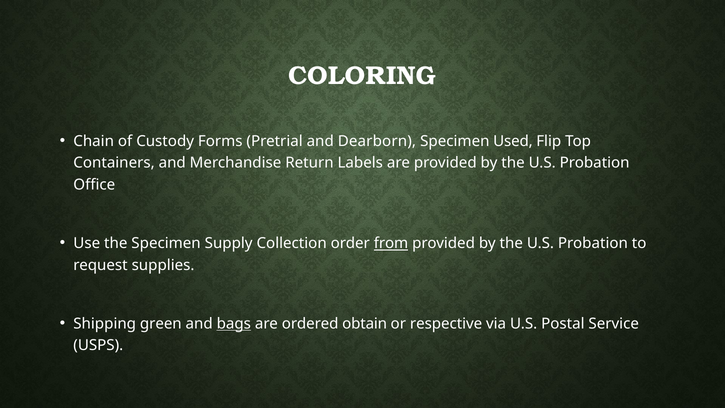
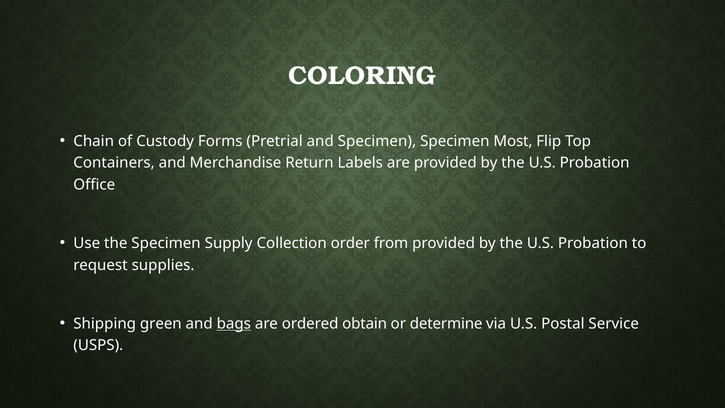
and Dearborn: Dearborn -> Specimen (377, 141)
Used: Used -> Most (513, 141)
from underline: present -> none (391, 243)
respective: respective -> determine (446, 324)
